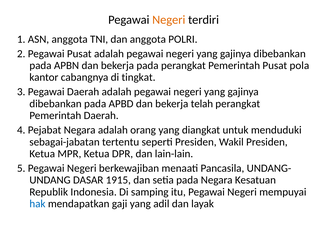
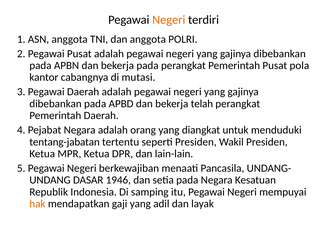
tingkat: tingkat -> mutasi (138, 78)
sebagai-jabatan: sebagai-jabatan -> tentang-jabatan (65, 142)
1915: 1915 -> 1946 (118, 180)
hak colour: blue -> orange (37, 204)
